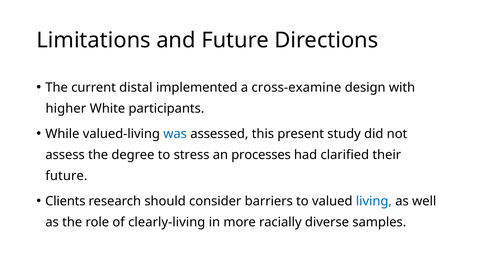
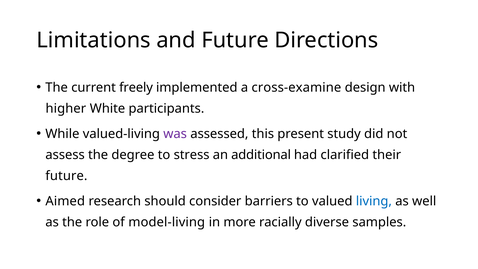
distal: distal -> freely (136, 87)
was colour: blue -> purple (175, 134)
processes: processes -> additional (261, 155)
Clients: Clients -> Aimed (65, 201)
clearly-living: clearly-living -> model-living (167, 222)
